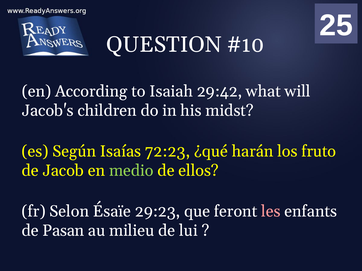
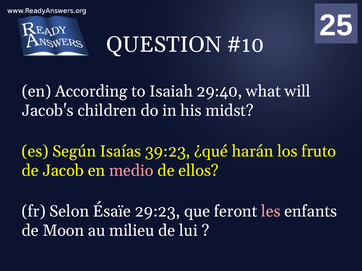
29:42: 29:42 -> 29:40 (220, 92)
72:23: 72:23 -> 39:23 (168, 152)
medio colour: light green -> pink (131, 171)
Pasan: Pasan -> Moon (63, 231)
